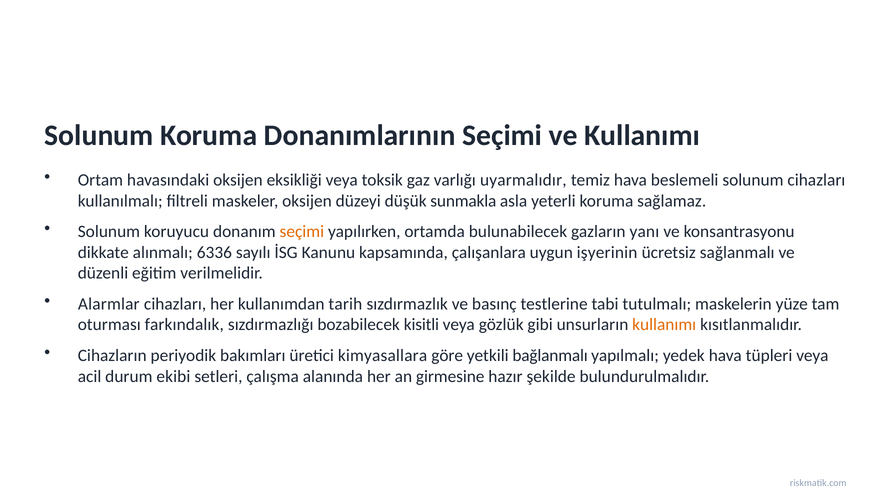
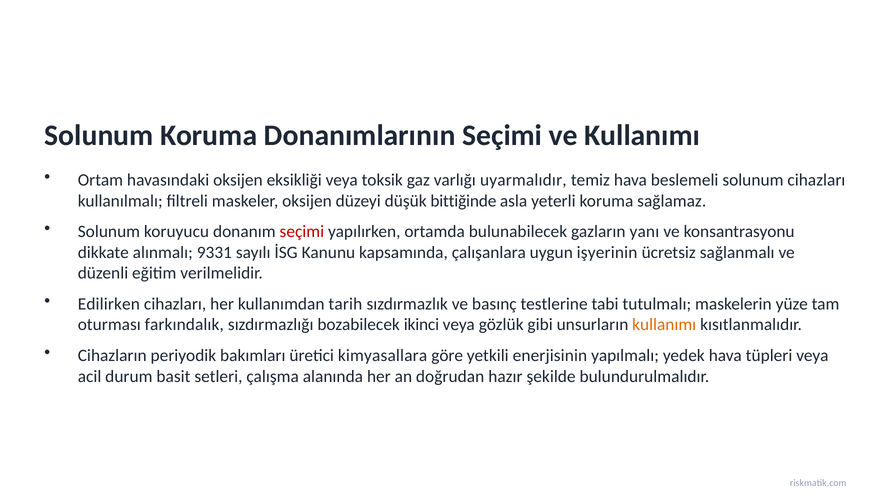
sunmakla: sunmakla -> bittiğinde (463, 201)
seçimi colour: orange -> red (302, 232)
6336: 6336 -> 9331 (214, 252)
Alarmlar: Alarmlar -> Edilirken (109, 304)
kisitli: kisitli -> ikinci (421, 325)
bağlanmalı: bağlanmalı -> enerjisinin (550, 356)
ekibi: ekibi -> basit (173, 376)
girmesine: girmesine -> doğrudan (450, 376)
